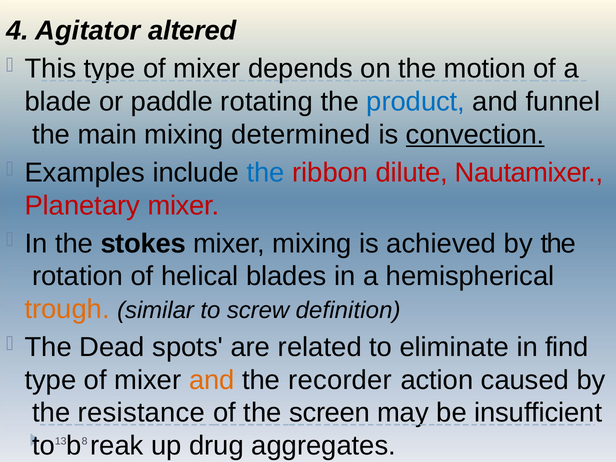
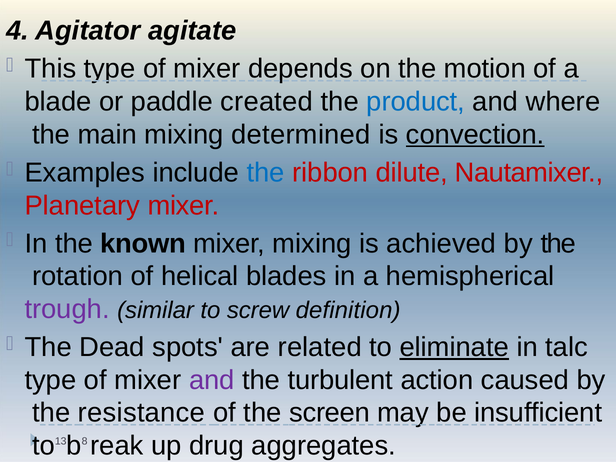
altered: altered -> agitate (192, 31)
rotating: rotating -> created (267, 102)
funnel: funnel -> where (563, 102)
stokes: stokes -> known (143, 243)
trough colour: orange -> purple (67, 309)
eliminate underline: none -> present (454, 347)
find: find -> talc (567, 347)
and colour: orange -> purple (212, 380)
recorder: recorder -> turbulent (340, 380)
